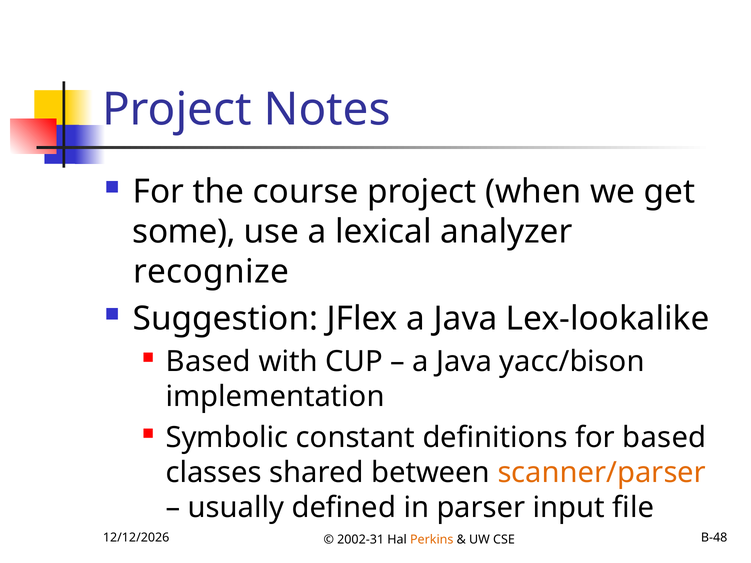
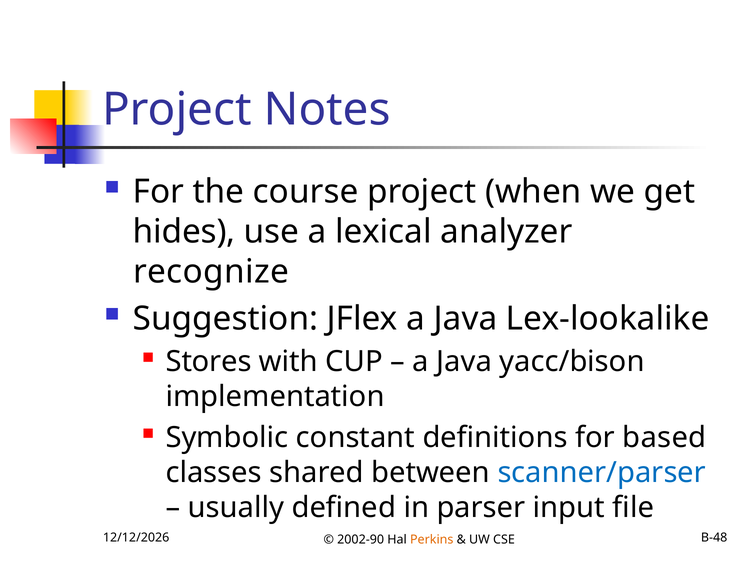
some: some -> hides (184, 232)
Based: Based -> Stores (209, 362)
scanner/parser colour: orange -> blue (602, 473)
2002-31: 2002-31 -> 2002-90 (361, 540)
